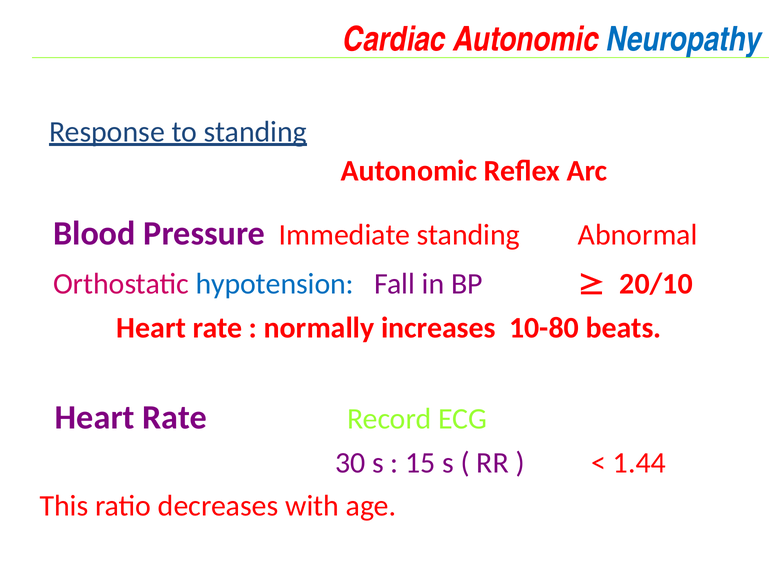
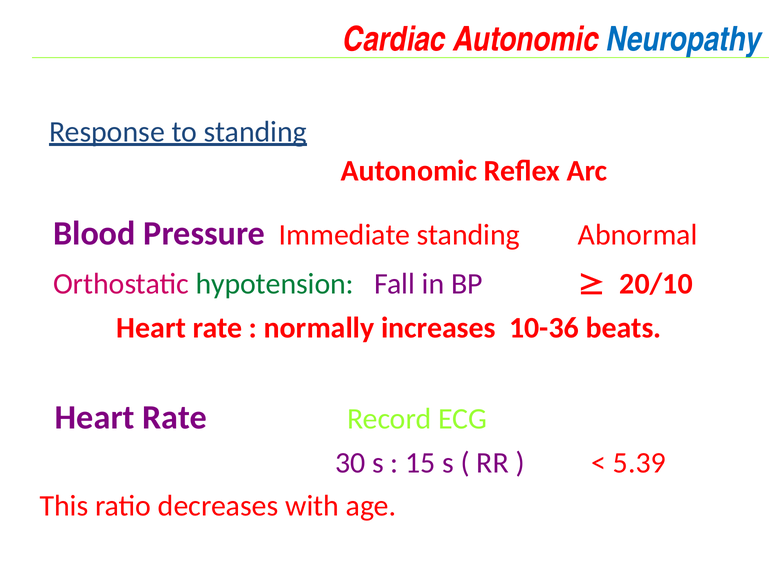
hypotension colour: blue -> green (275, 284)
10-80: 10-80 -> 10-36 (544, 328)
1.44: 1.44 -> 5.39 (639, 464)
